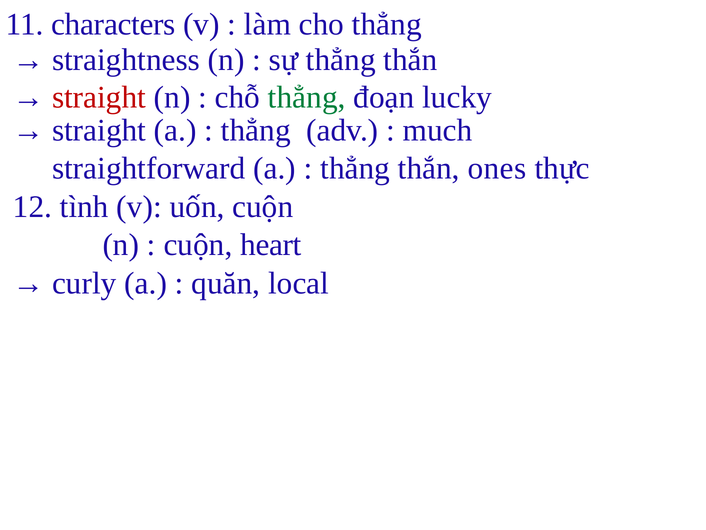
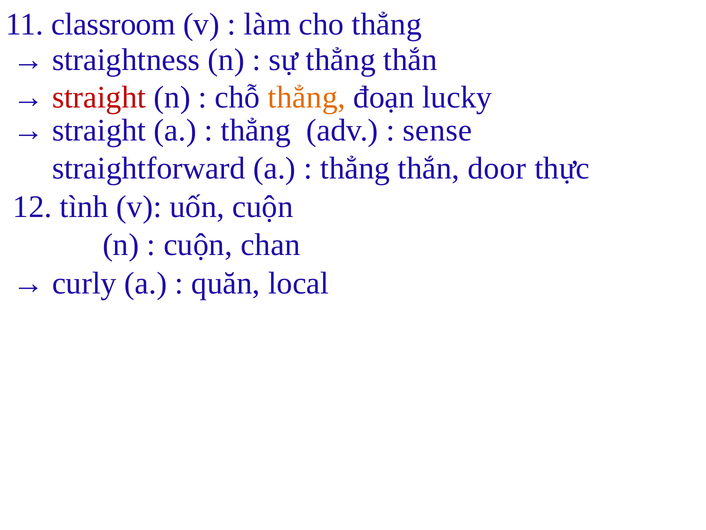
characters: characters -> classroom (113, 24)
thẳng colour: green -> orange (307, 97)
much: much -> sense (438, 130)
ones: ones -> door (497, 168)
heart: heart -> chan (271, 245)
